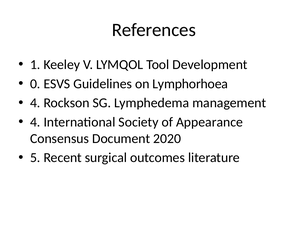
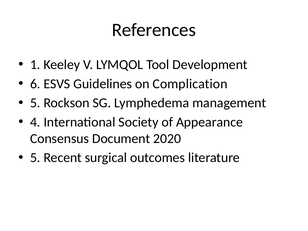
0: 0 -> 6 (35, 84)
Lymphorhoea: Lymphorhoea -> Complication (190, 84)
4: 4 -> 5 (35, 103)
